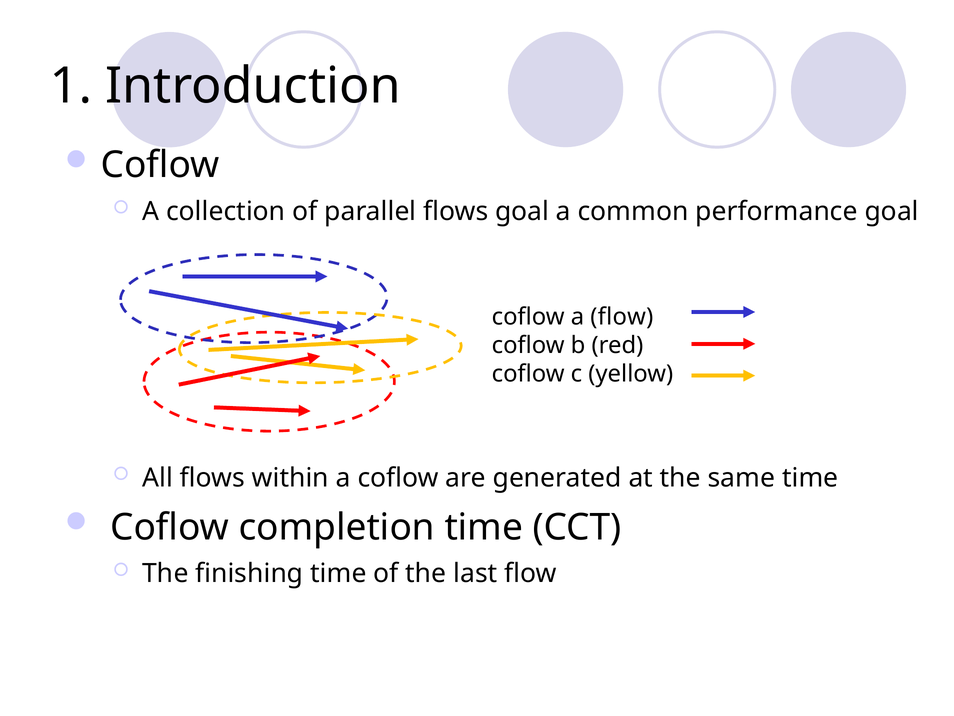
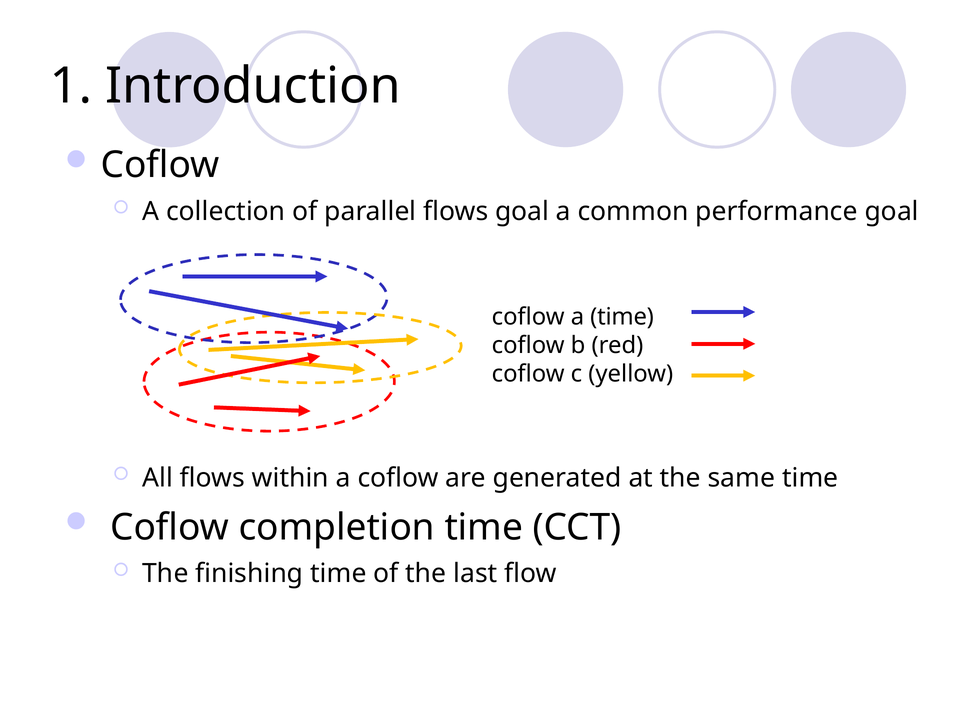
a flow: flow -> time (622, 317)
